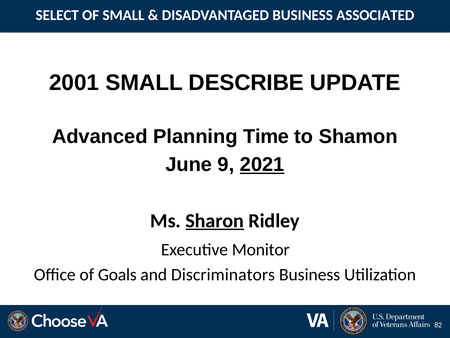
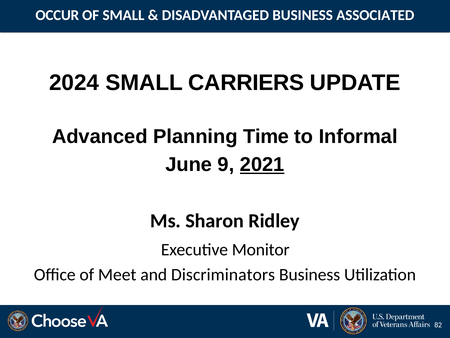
SELECT: SELECT -> OCCUR (57, 15)
2001: 2001 -> 2024 (74, 83)
DESCRIBE: DESCRIBE -> CARRIERS (246, 83)
Shamon: Shamon -> Informal (358, 136)
Sharon underline: present -> none (215, 220)
Goals: Goals -> Meet (117, 274)
